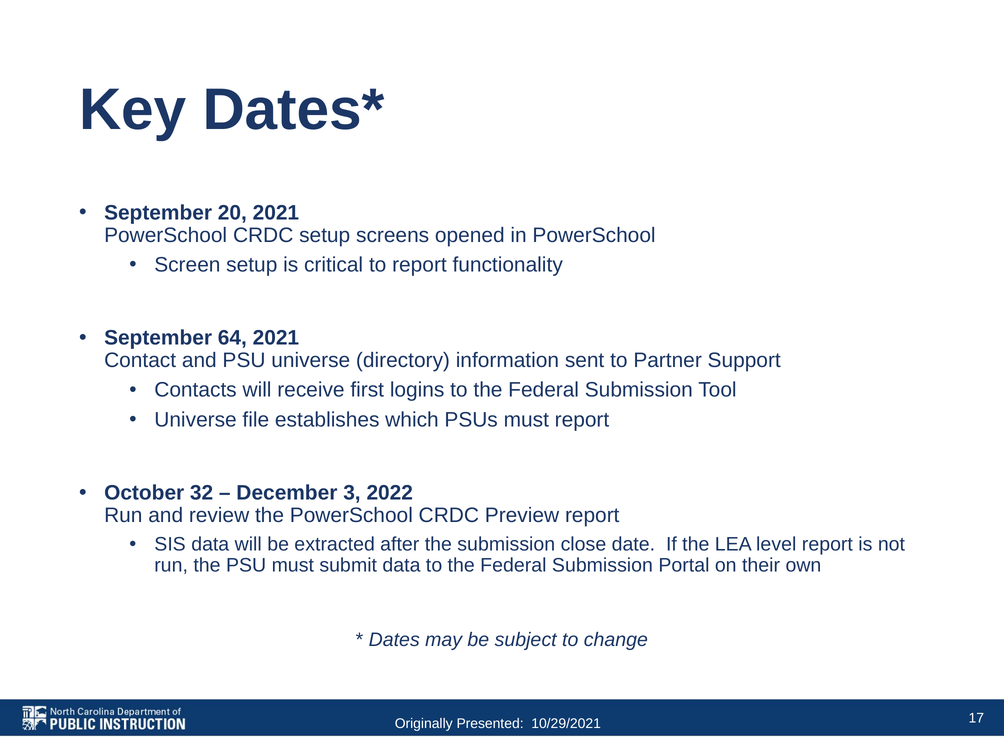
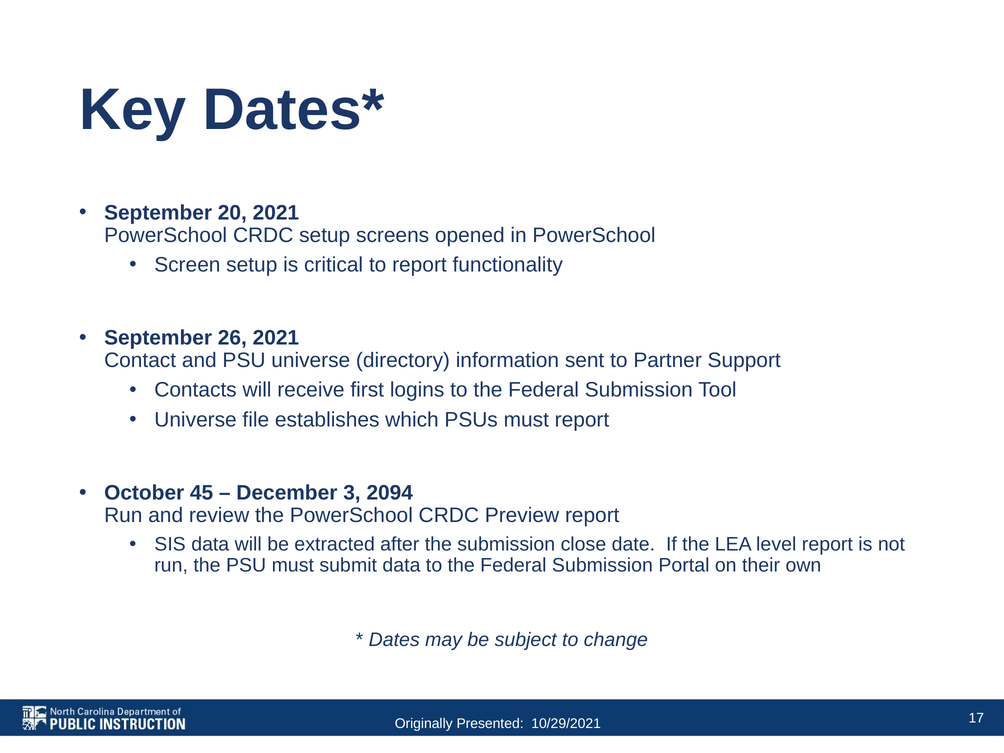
64: 64 -> 26 (232, 338)
32: 32 -> 45 (202, 493)
2022: 2022 -> 2094 (390, 493)
